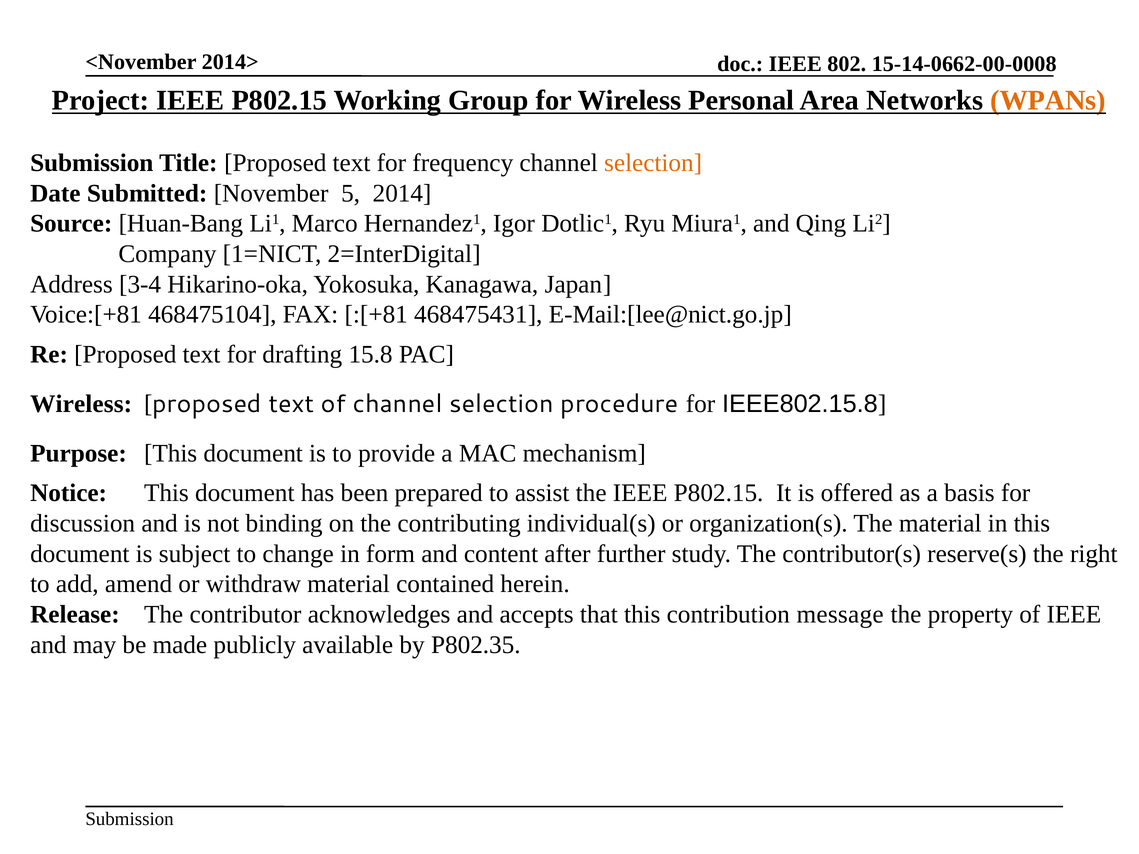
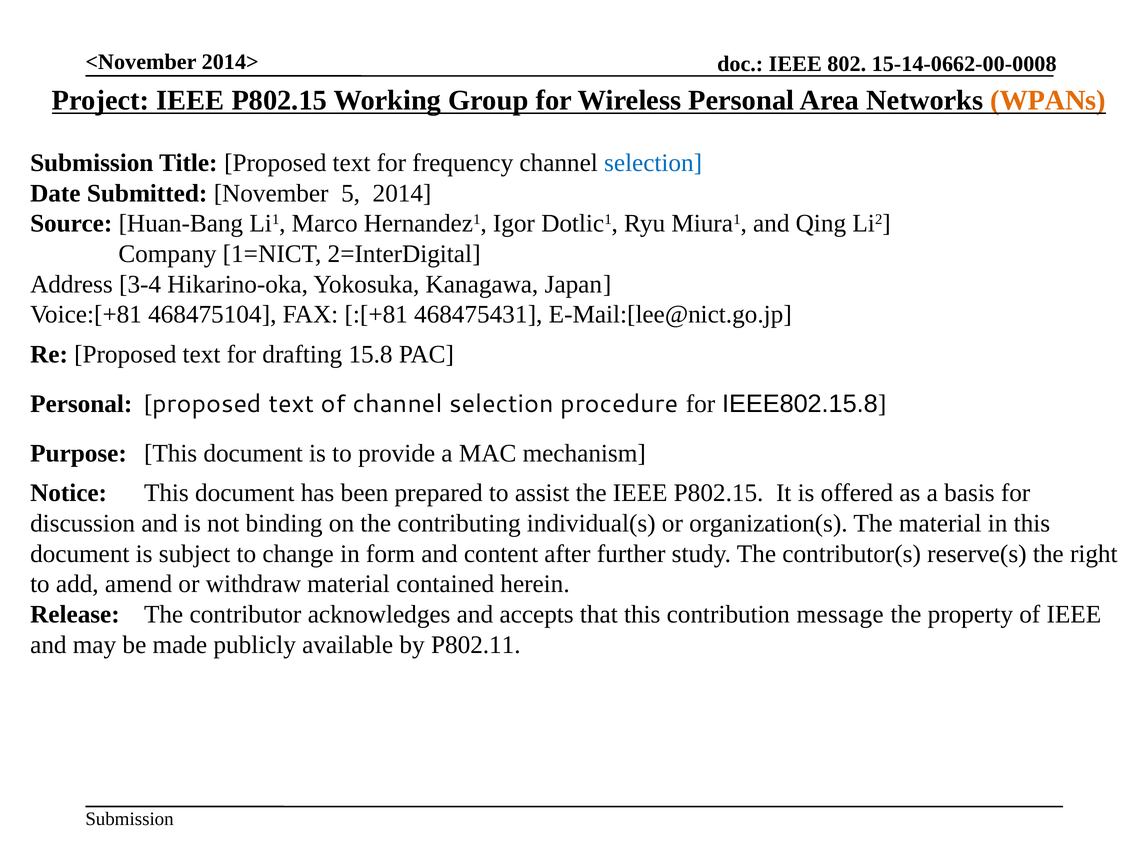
selection colour: orange -> blue (653, 163)
Wireless: Wireless -> Personal (81, 404)
P802.35: P802.35 -> P802.11 (476, 645)
